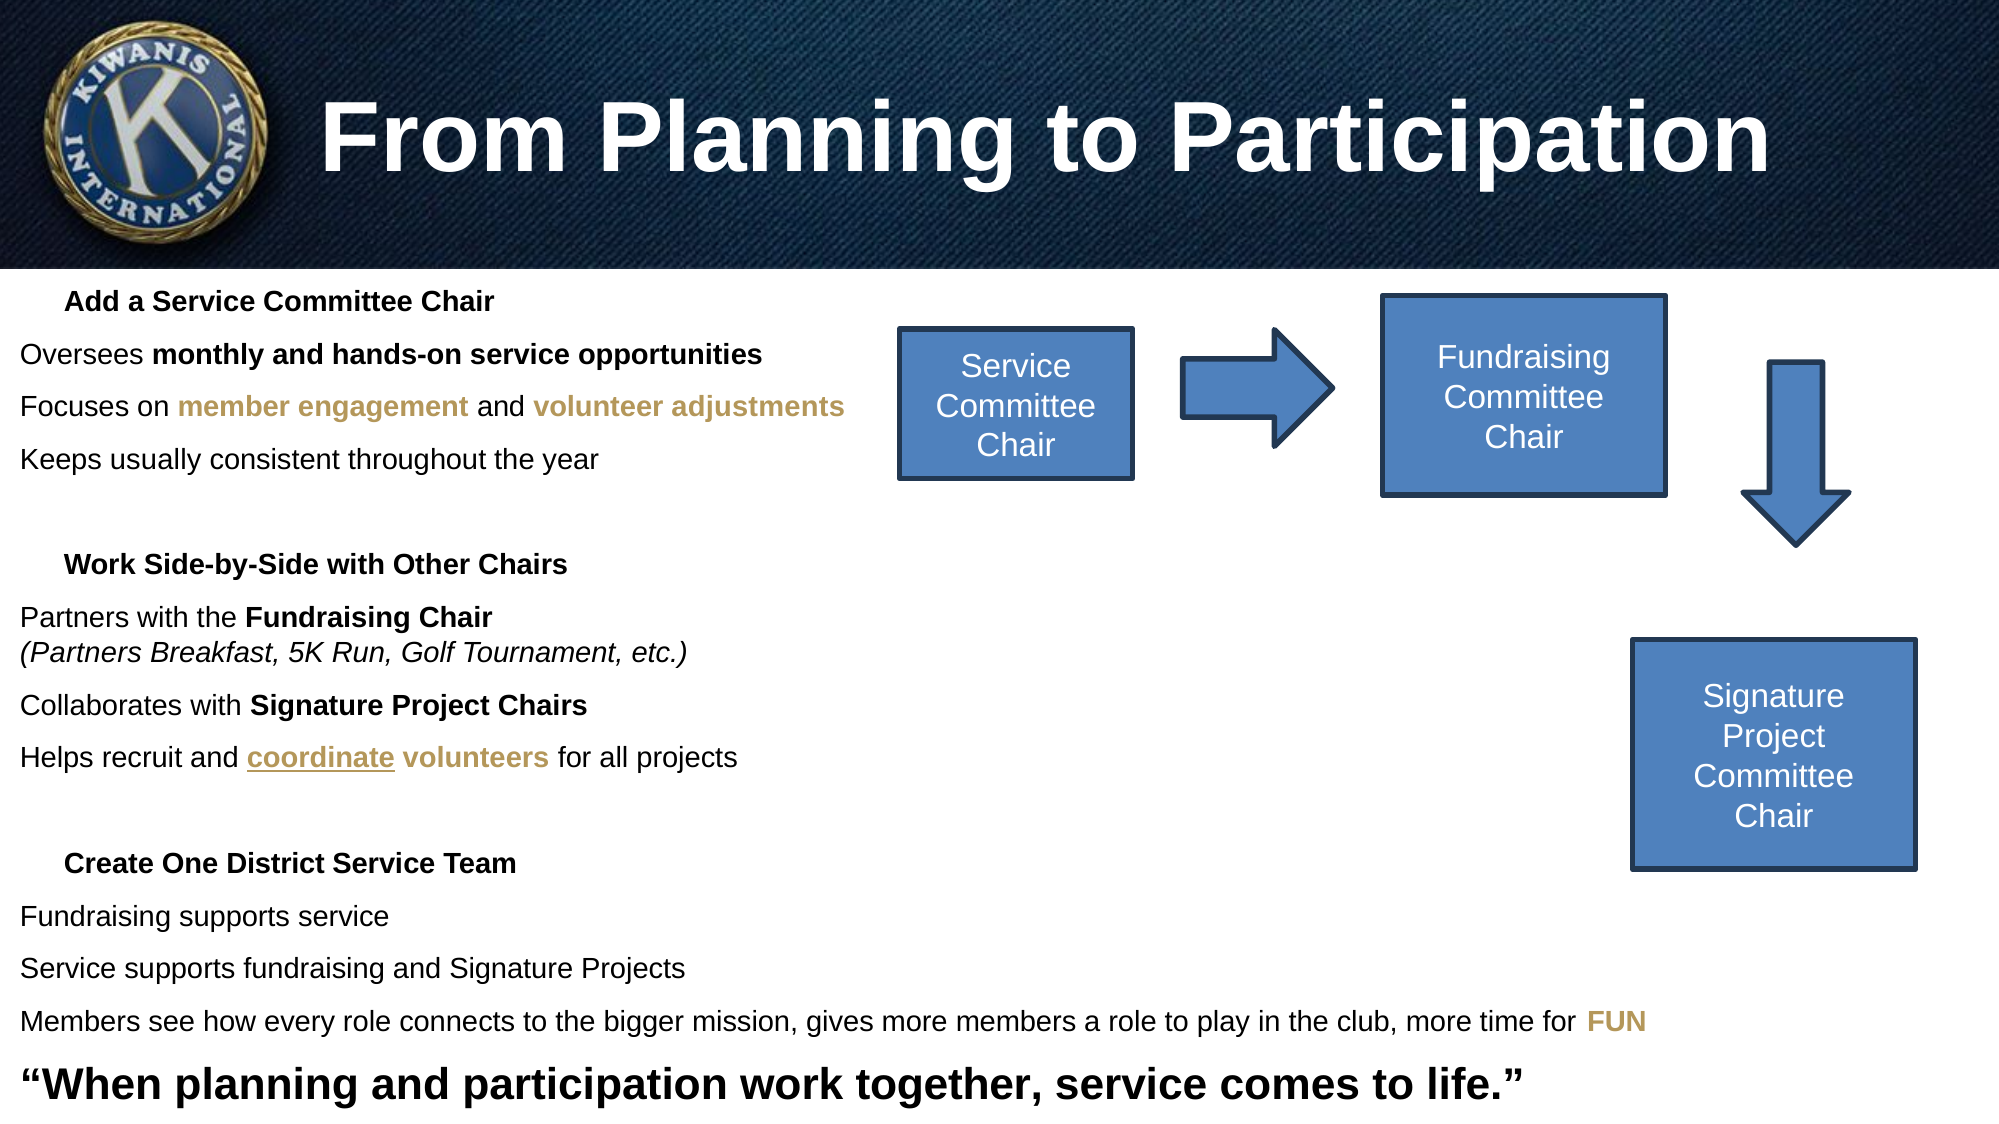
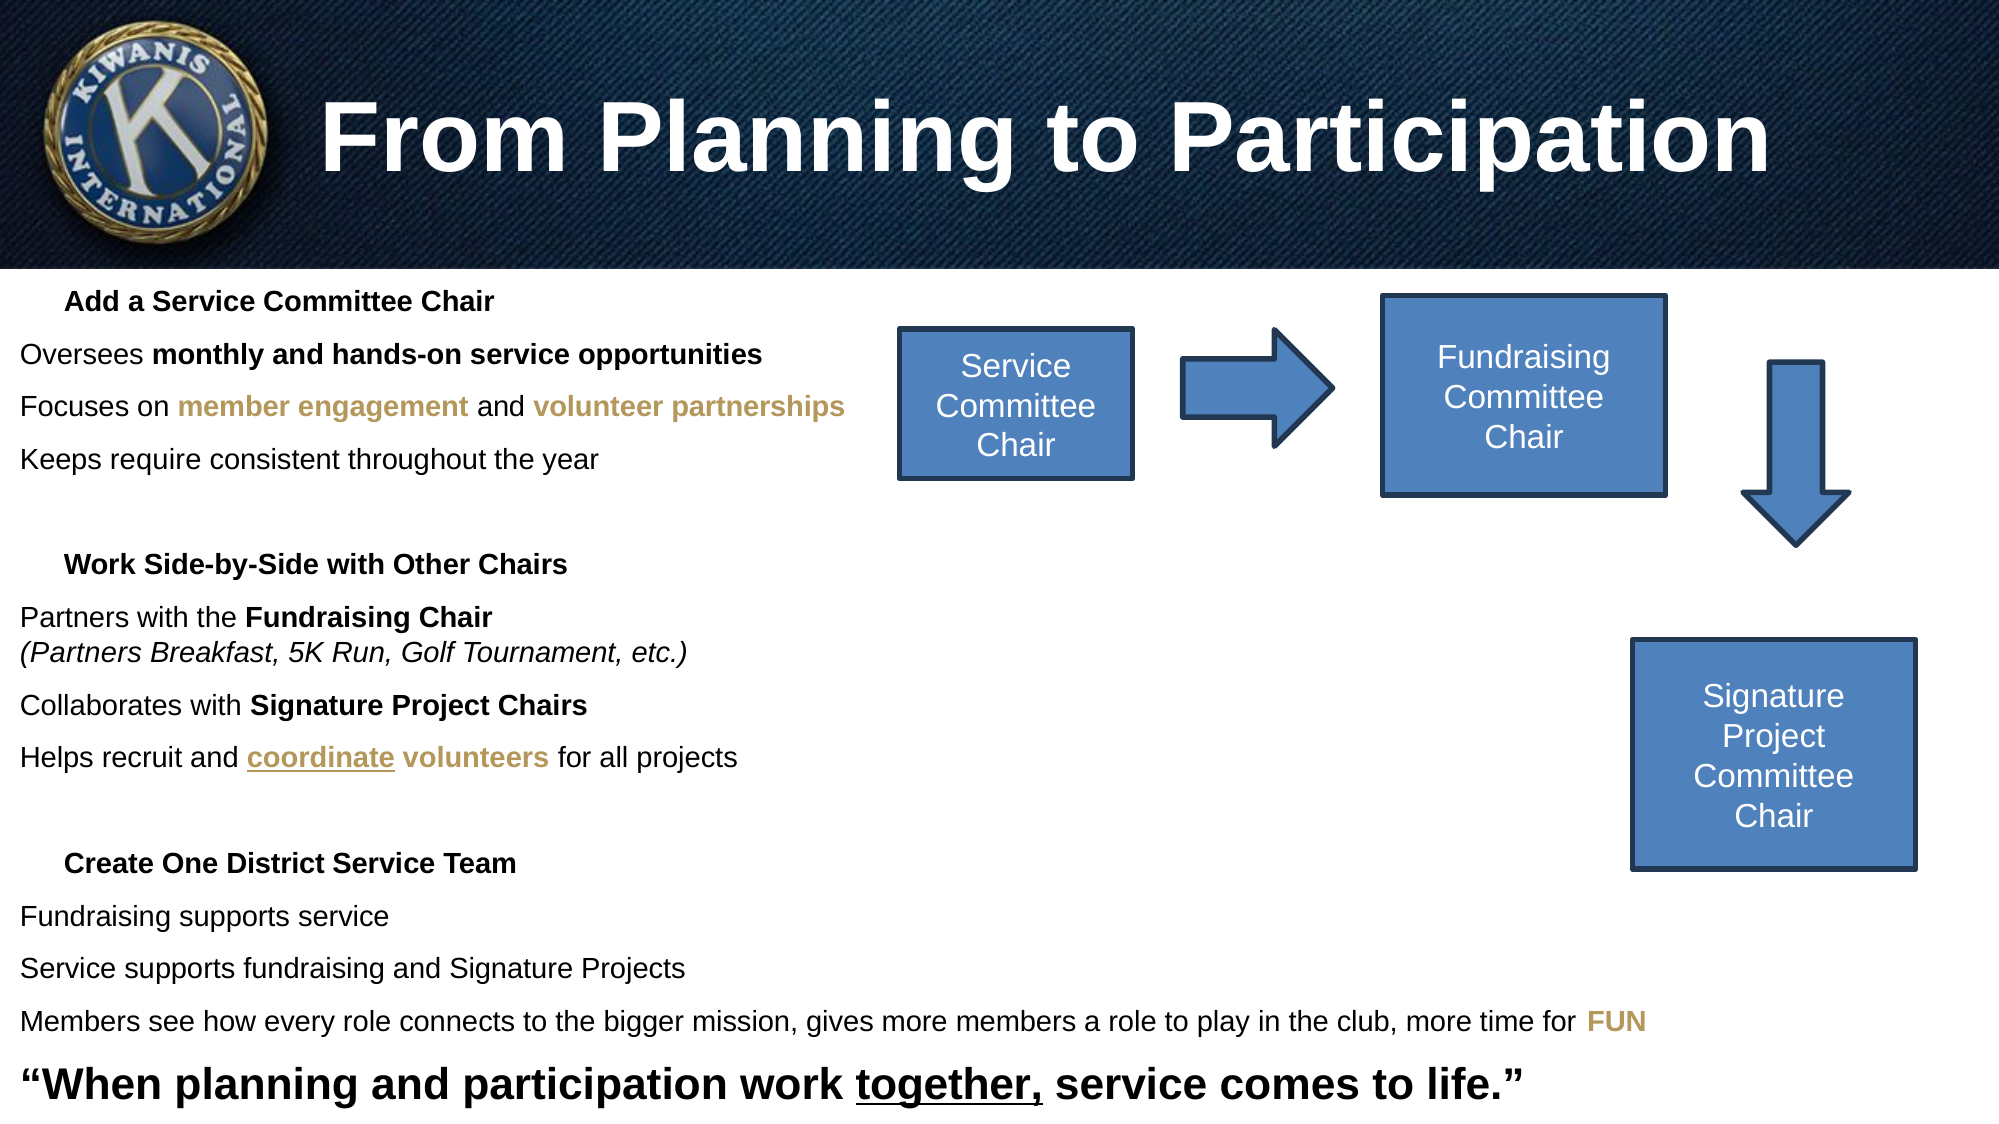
adjustments: adjustments -> partnerships (758, 407)
usually: usually -> require (156, 460)
together underline: none -> present (949, 1085)
